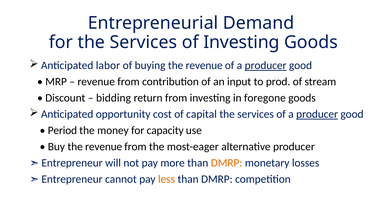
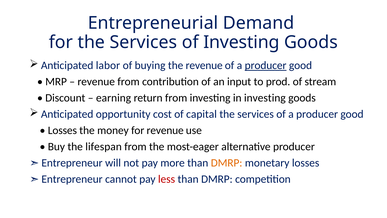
bidding: bidding -> earning (114, 98)
in foregone: foregone -> investing (265, 98)
producer underline: present -> none (317, 114)
Period: Period -> Losses (62, 130)
for capacity: capacity -> revenue (165, 130)
Buy the revenue: revenue -> lifespan (104, 146)
less colour: orange -> red (167, 179)
